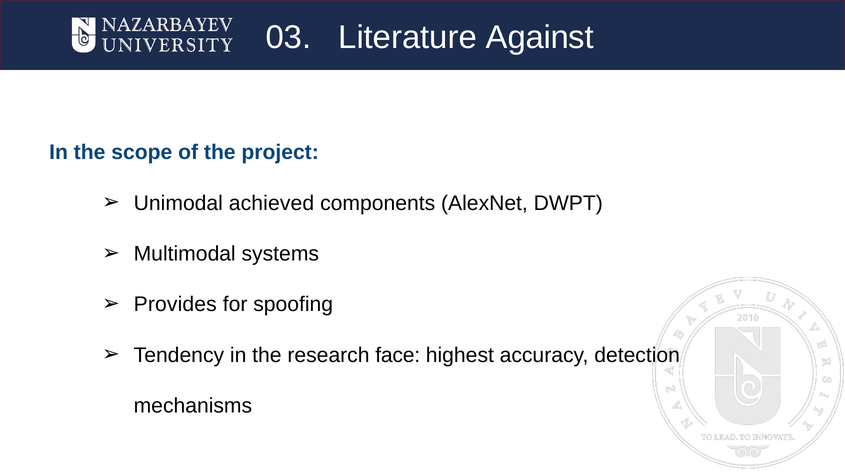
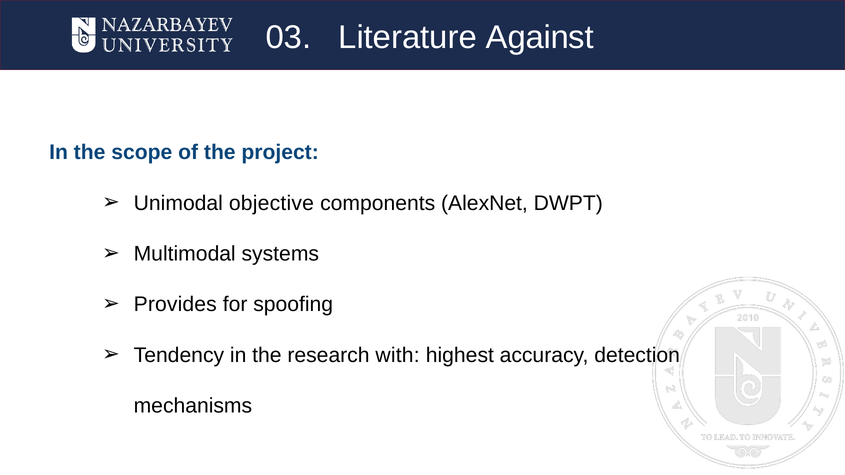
achieved: achieved -> objective (271, 203)
face: face -> with (398, 355)
